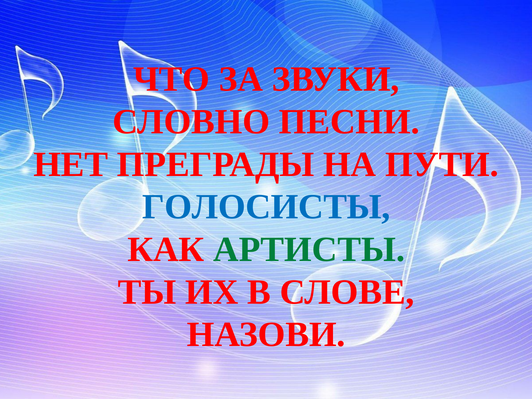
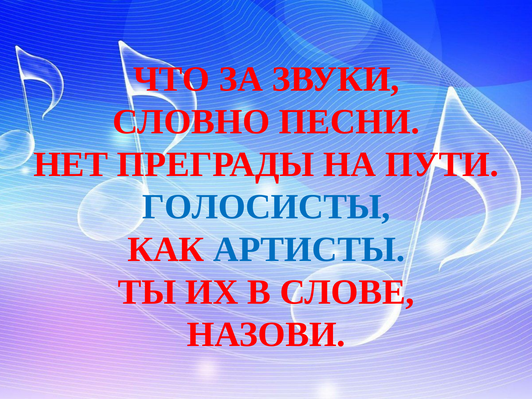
АРТИСТЫ colour: green -> blue (309, 249)
